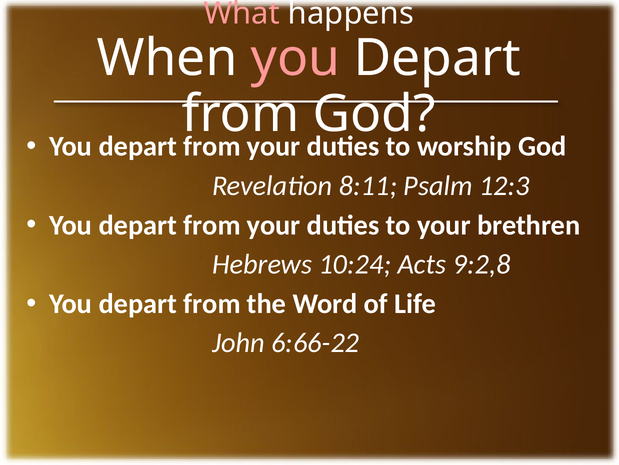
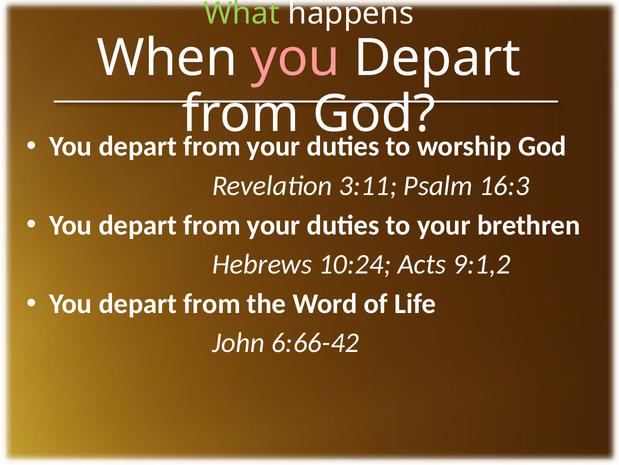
What colour: pink -> light green (242, 14)
8:11: 8:11 -> 3:11 (368, 186)
12:3: 12:3 -> 16:3 (504, 186)
9:2,8: 9:2,8 -> 9:1,2 (482, 264)
6:66-22: 6:66-22 -> 6:66-42 (315, 343)
